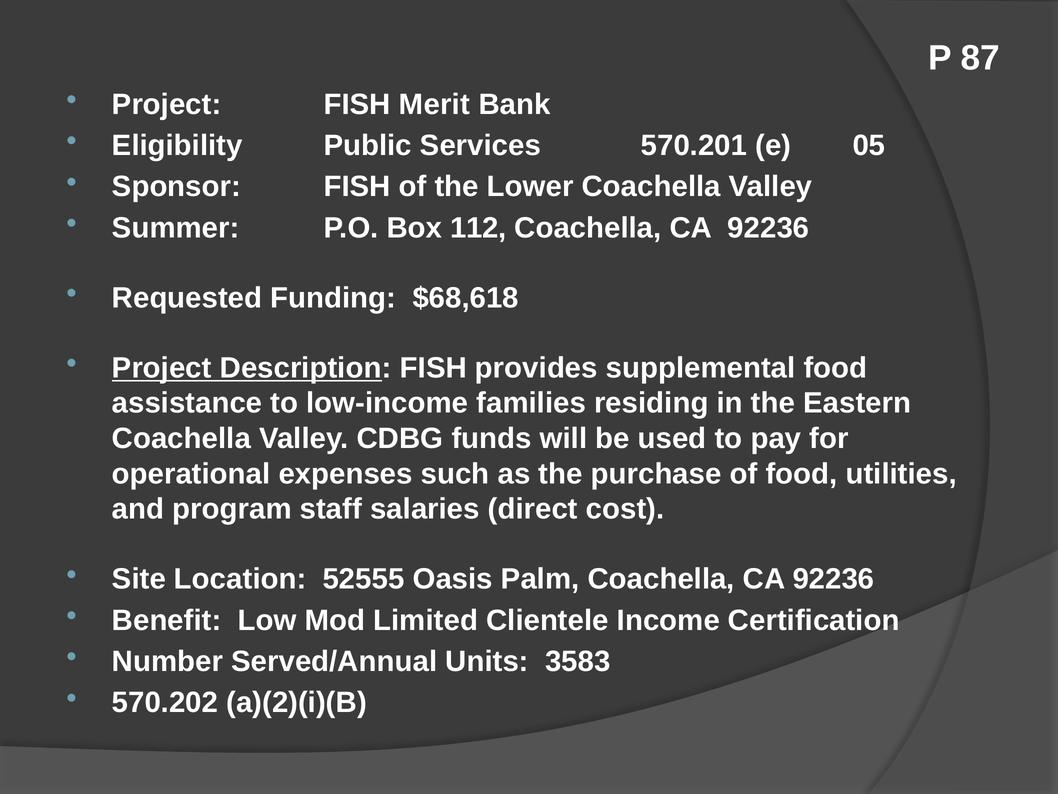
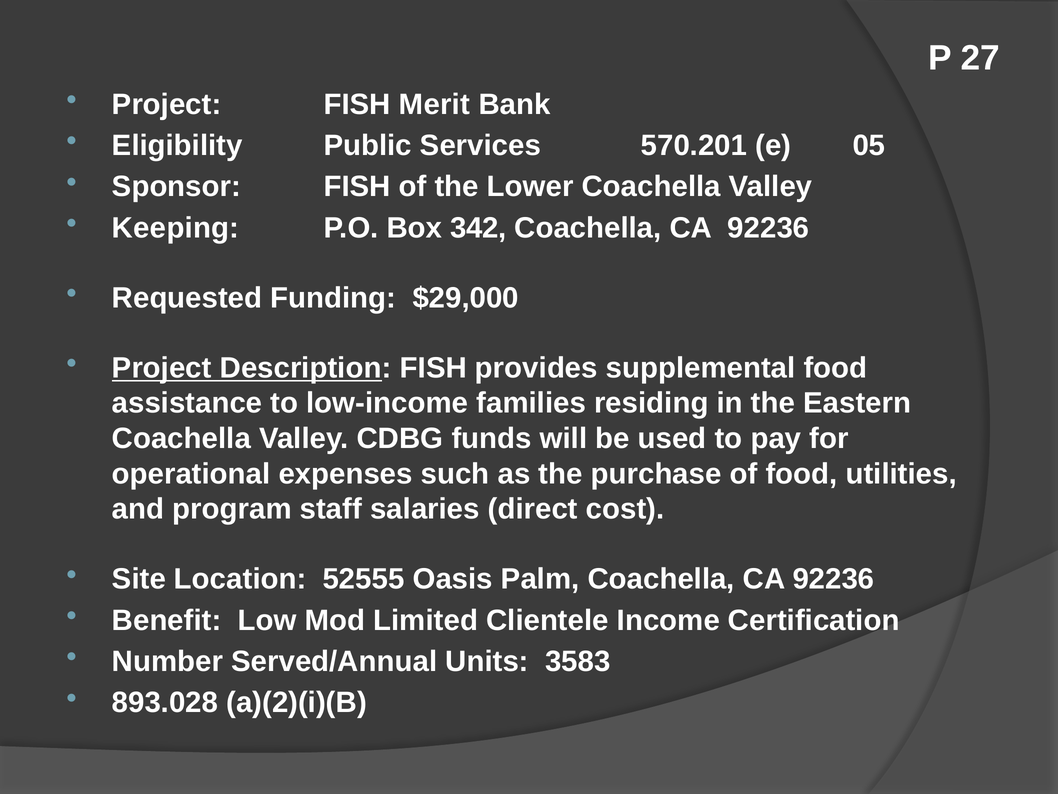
87: 87 -> 27 (980, 58)
Summer: Summer -> Keeping (176, 228)
112: 112 -> 342 (478, 228)
$68,618: $68,618 -> $29,000 (466, 298)
570.202: 570.202 -> 893.028 (165, 702)
